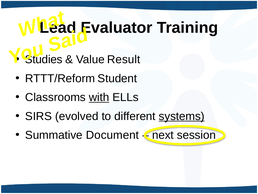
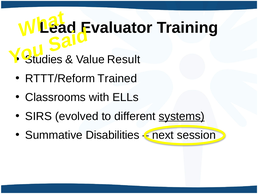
Student: Student -> Trained (117, 78)
with underline: present -> none (99, 97)
Document: Document -> Disabilities (113, 135)
